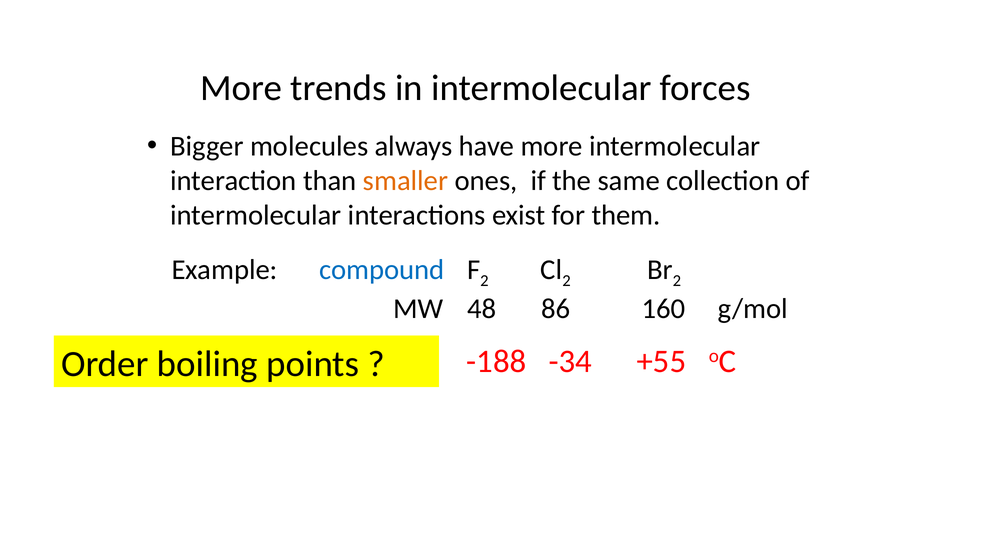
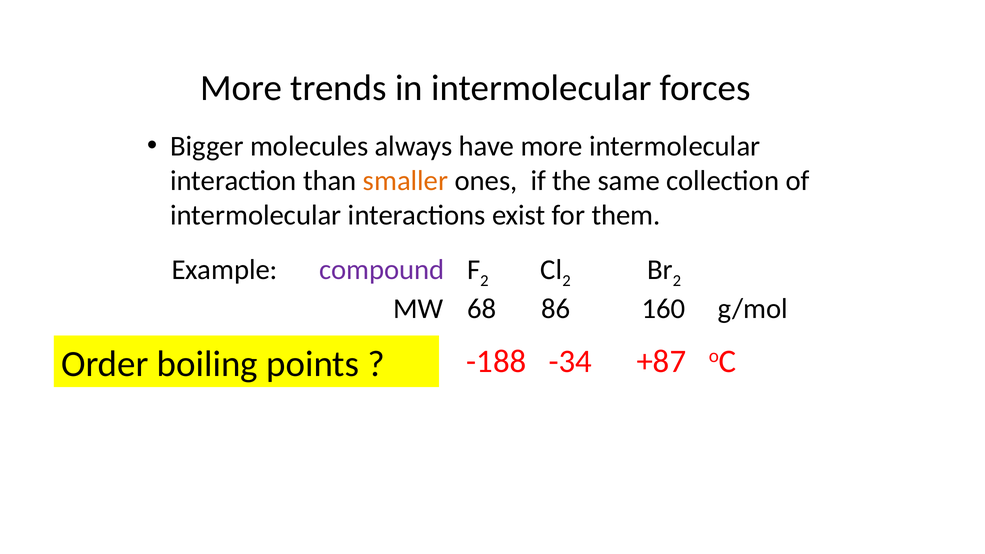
compound colour: blue -> purple (382, 270)
48: 48 -> 68 (482, 309)
+55: +55 -> +87 (661, 361)
